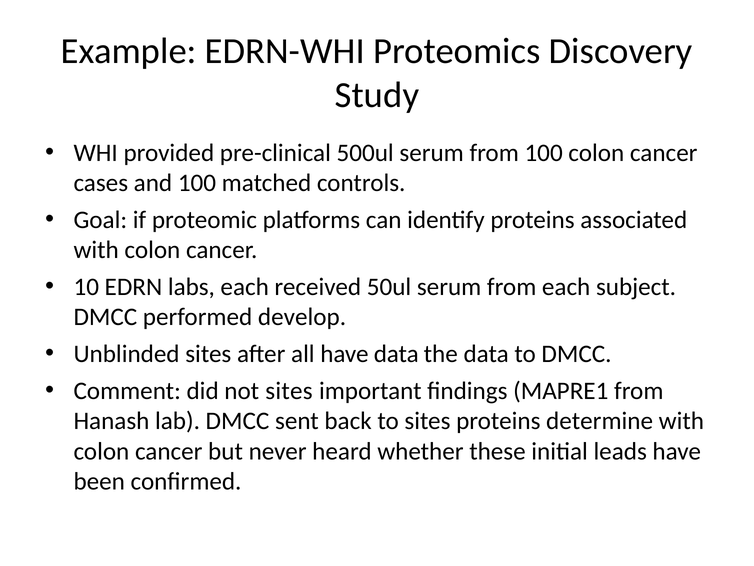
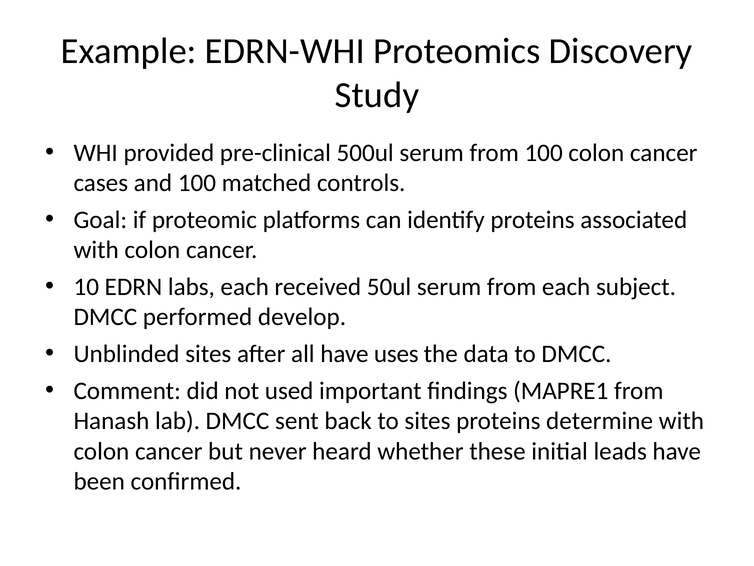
have data: data -> uses (396, 354)
not sites: sites -> used (289, 391)
